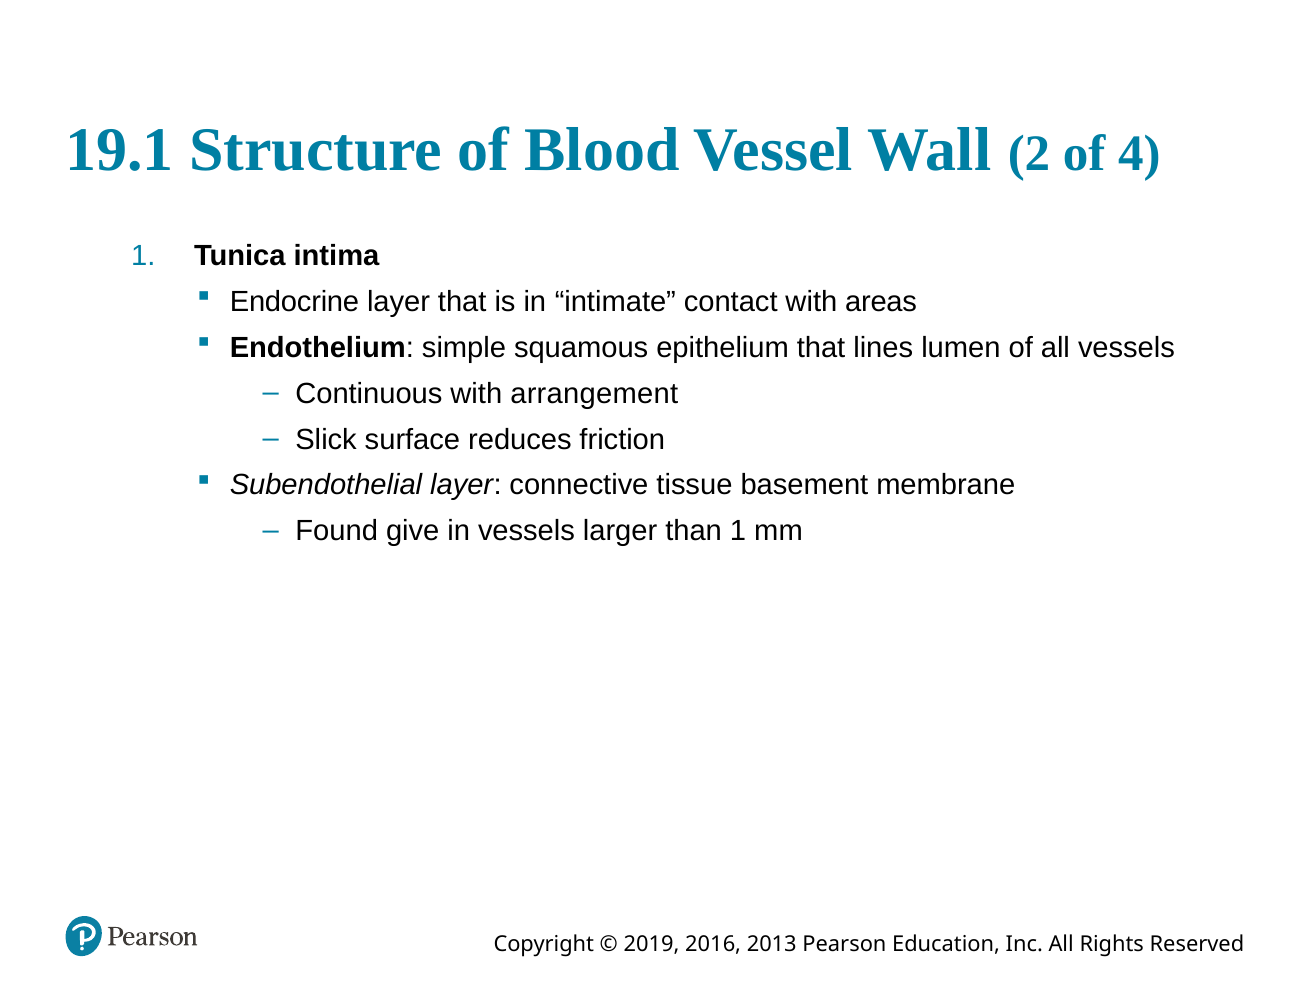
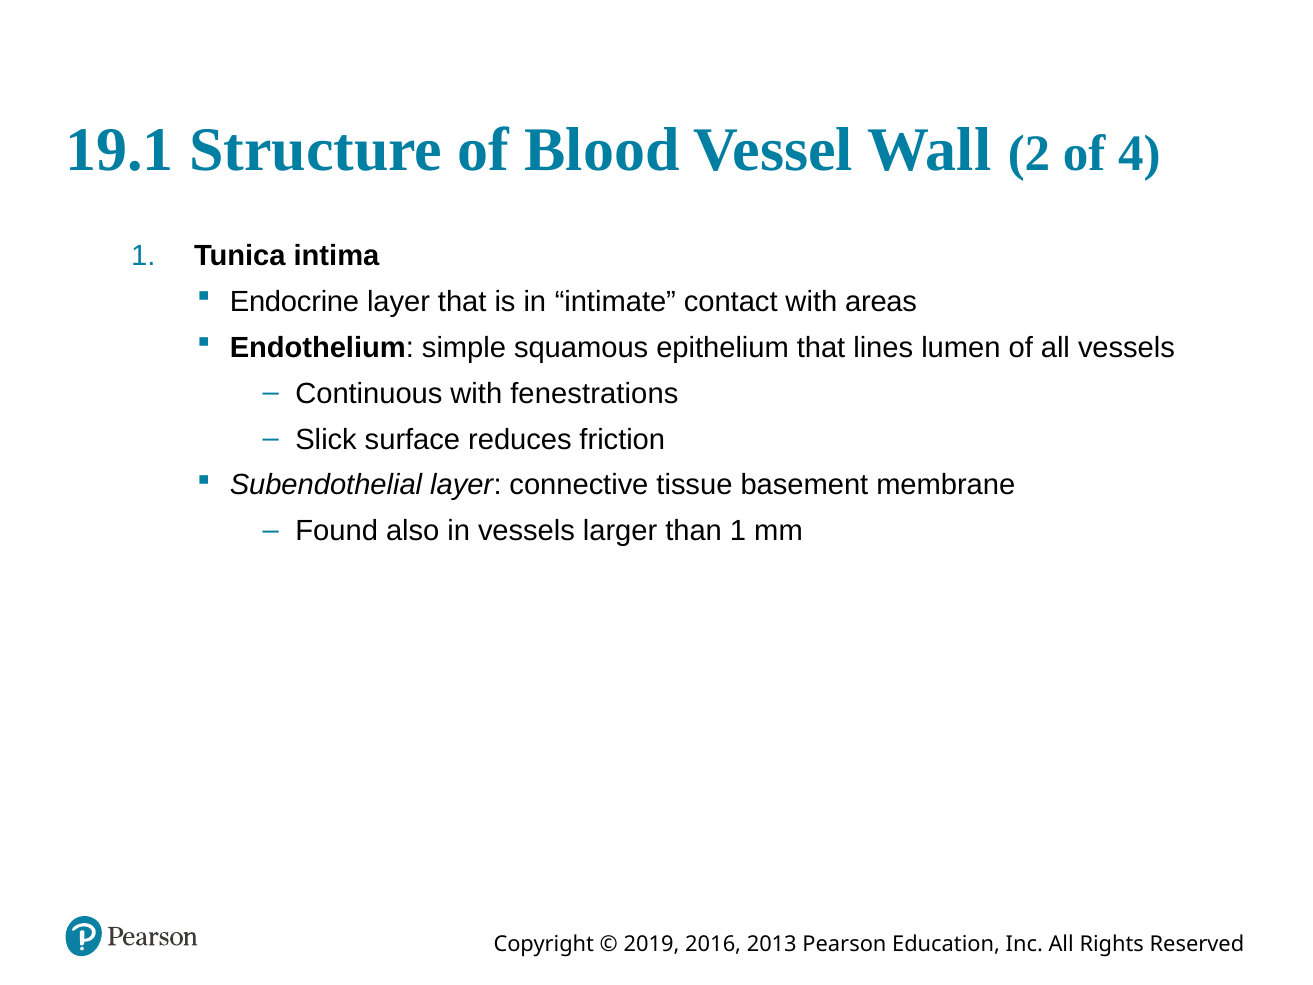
arrangement: arrangement -> fenestrations (594, 393)
give: give -> also (413, 531)
